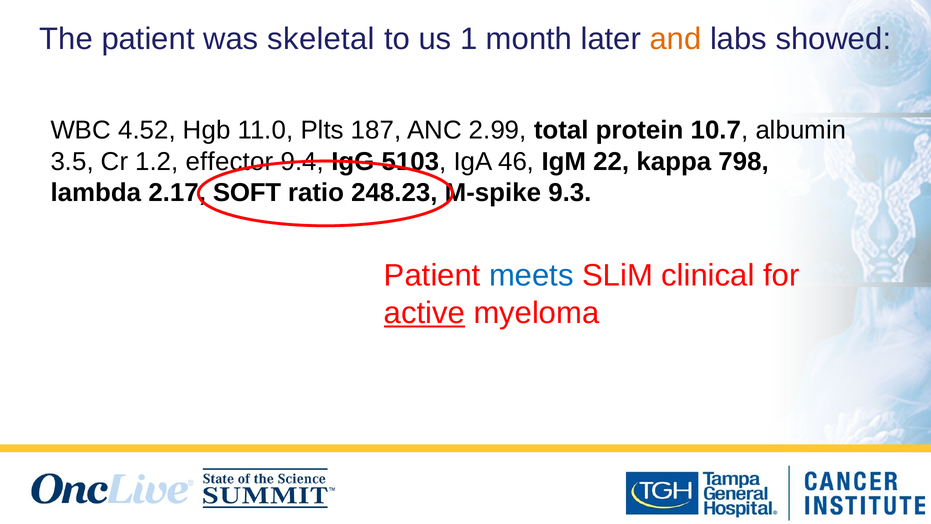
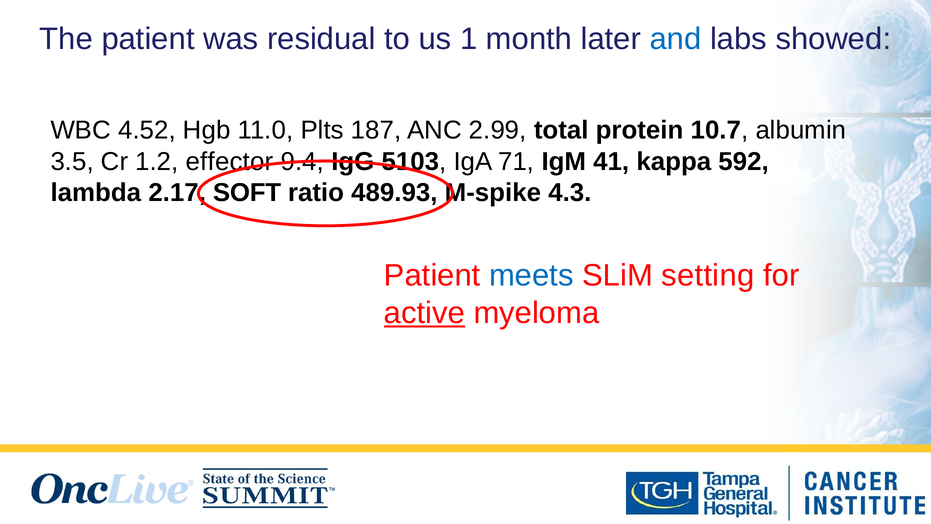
skeletal: skeletal -> residual (321, 39)
and colour: orange -> blue (676, 39)
46: 46 -> 71 (516, 162)
22: 22 -> 41 (611, 162)
798: 798 -> 592 (744, 162)
248.23: 248.23 -> 489.93 (394, 193)
9.3: 9.3 -> 4.3 (570, 193)
clinical: clinical -> setting (708, 276)
